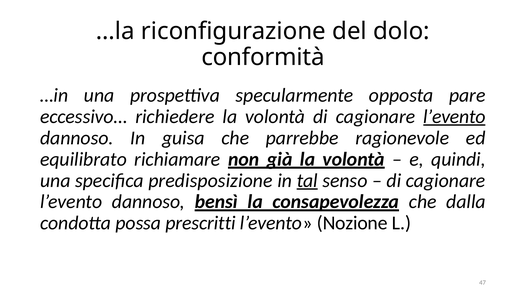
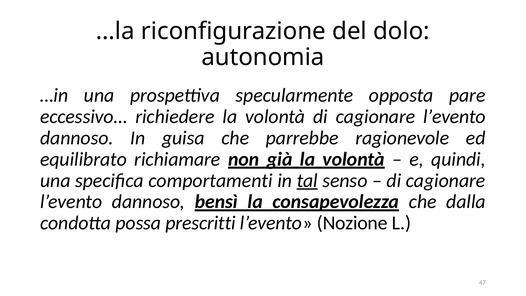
conformità: conformità -> autonomia (263, 57)
l’evento underline: present -> none (454, 116)
predisposizione: predisposizione -> comportamenti (211, 180)
